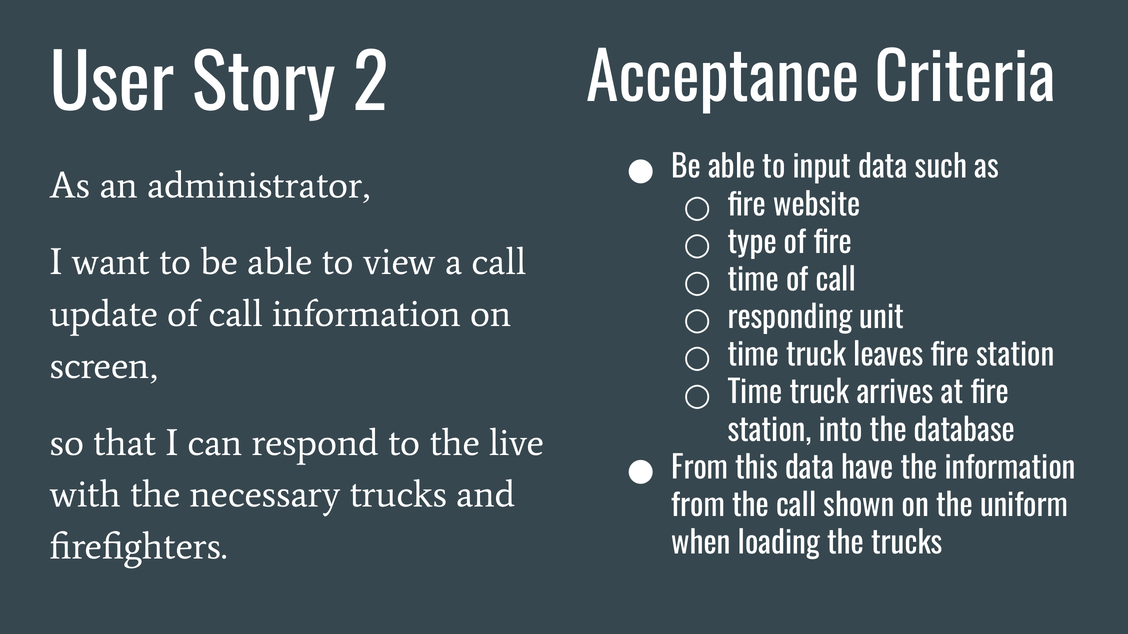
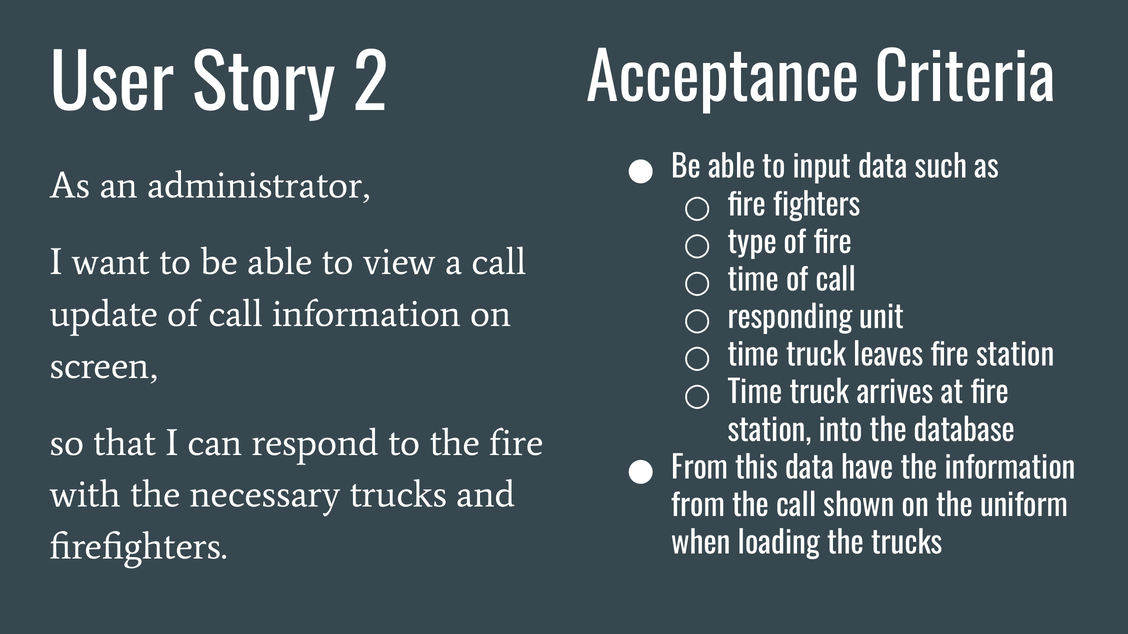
website: website -> fighters (817, 205)
the live: live -> fire (517, 443)
